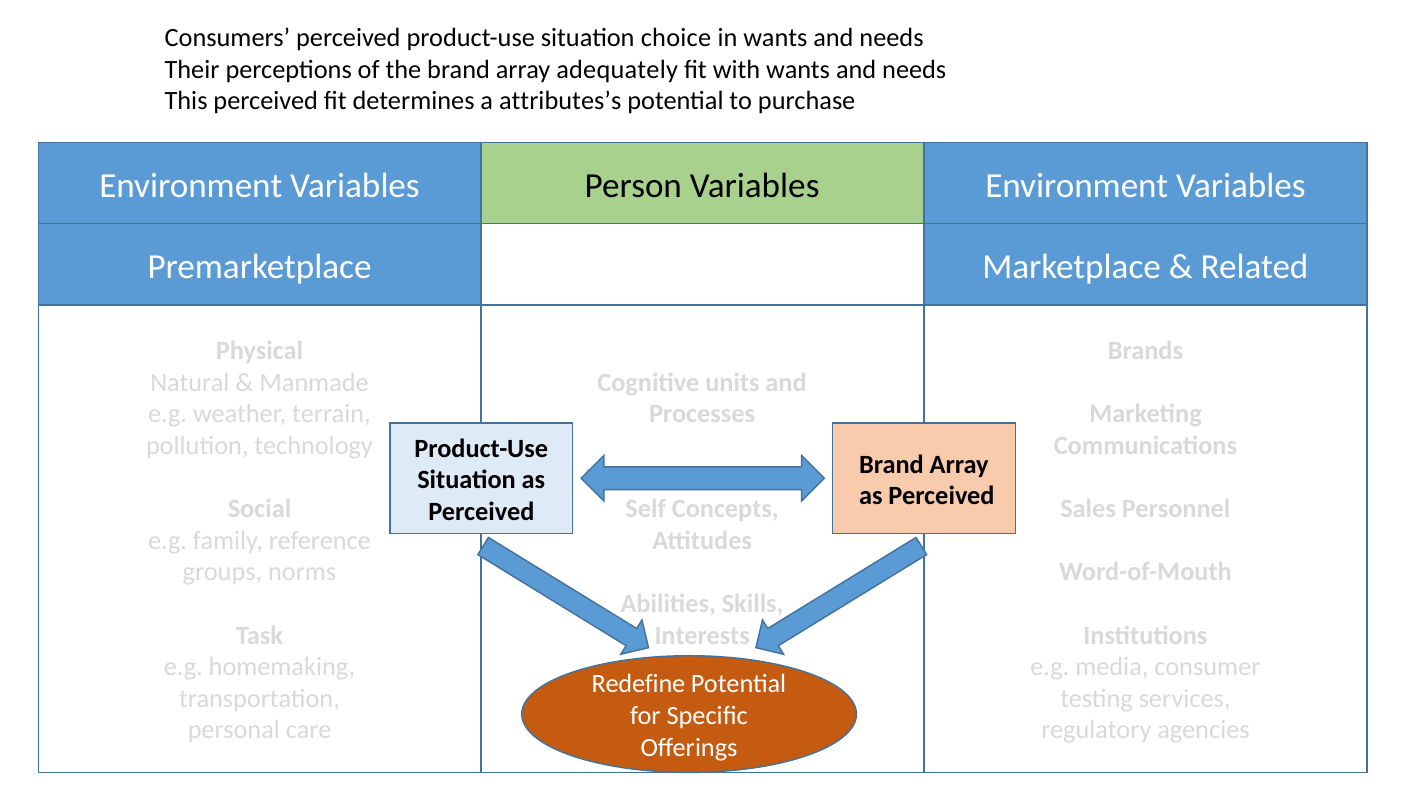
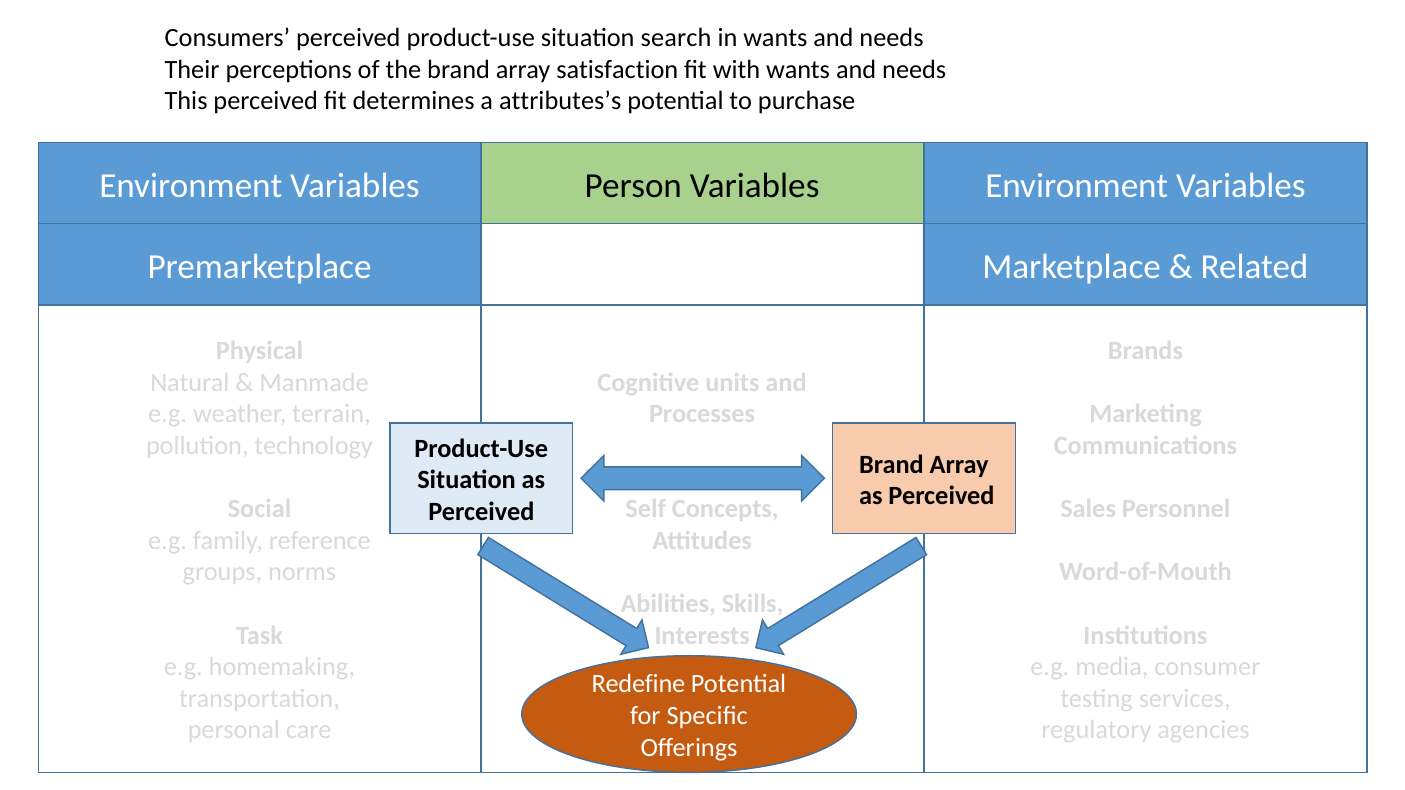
choice: choice -> search (676, 38)
adequately: adequately -> satisfaction (617, 70)
